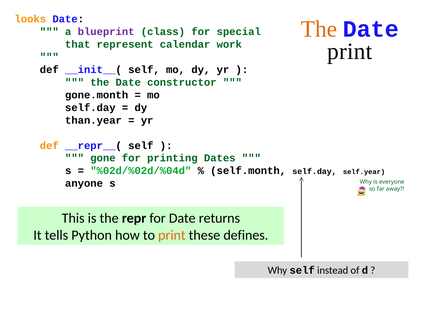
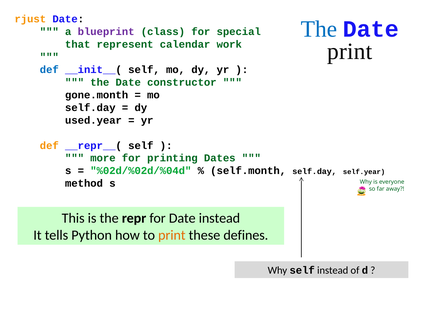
looks: looks -> rjust (30, 19)
The colour: orange -> blue (319, 29)
def colour: black -> blue (49, 70)
than.year: than.year -> used.year (93, 120)
gone: gone -> more (103, 158)
anyone: anyone -> method (84, 183)
Date returns: returns -> instead (219, 218)
